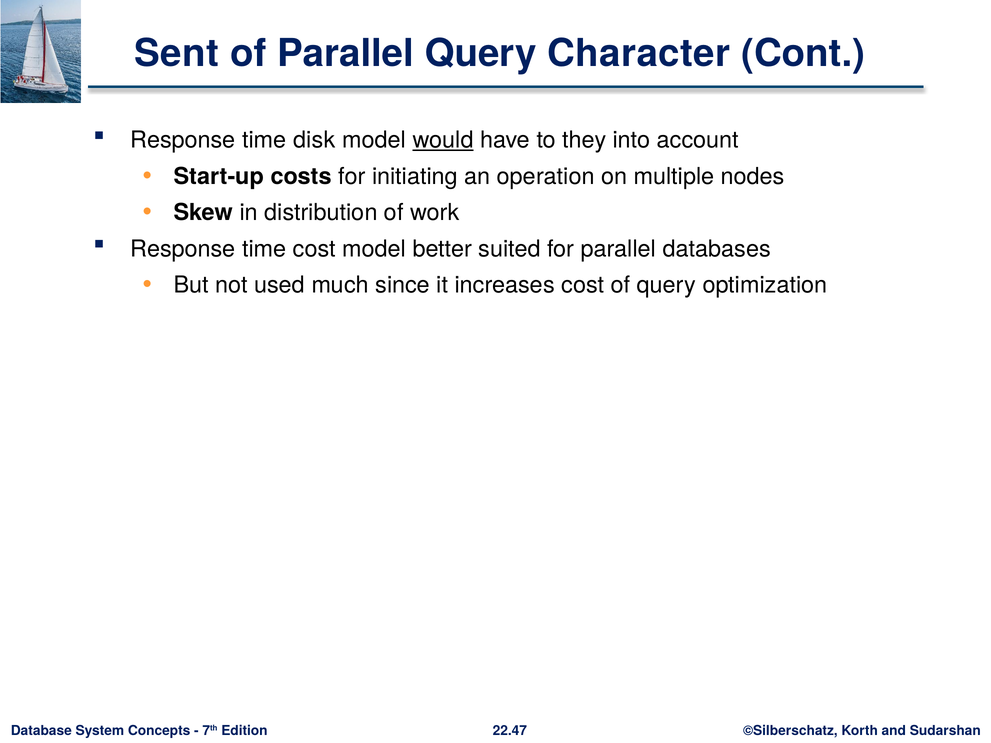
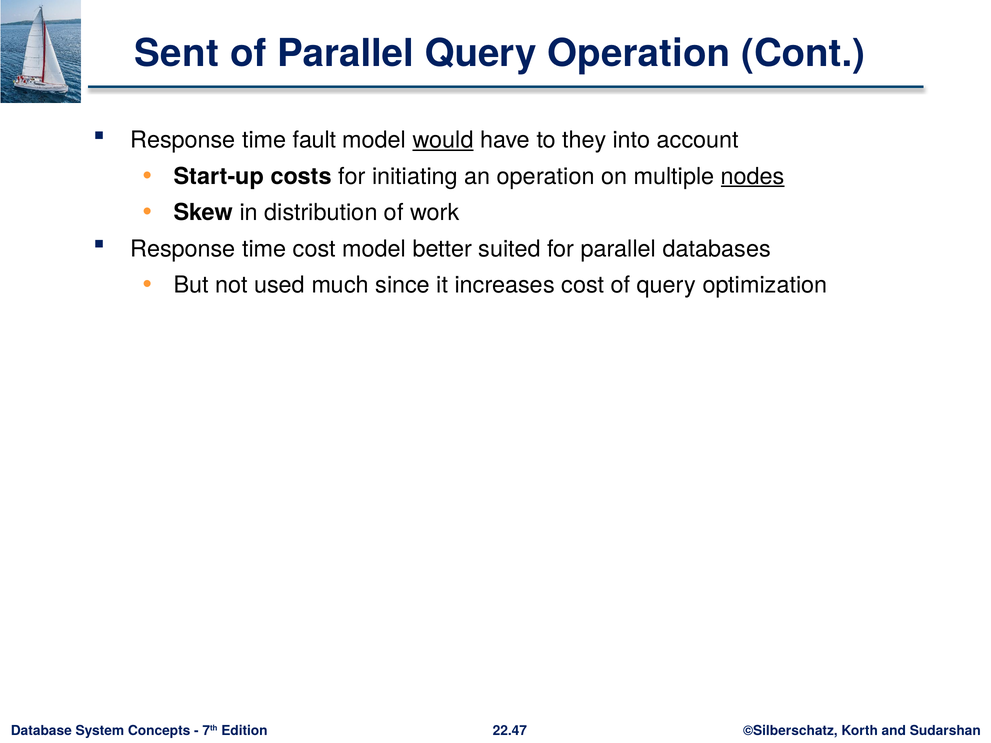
Query Character: Character -> Operation (639, 53)
disk: disk -> fault (314, 140)
nodes underline: none -> present (753, 176)
